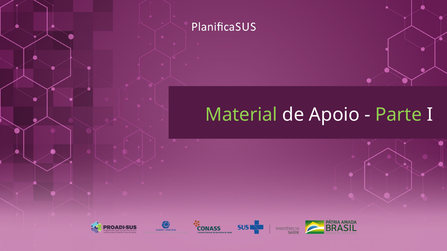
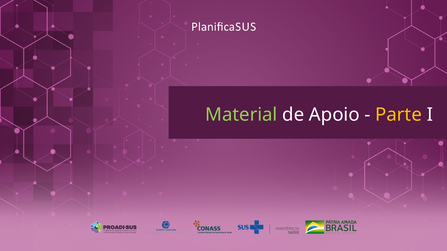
Parte colour: light green -> yellow (399, 115)
